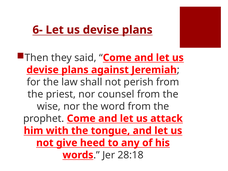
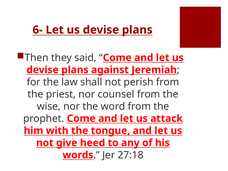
28:18: 28:18 -> 27:18 (131, 155)
